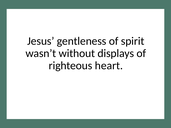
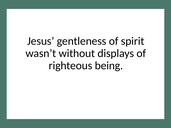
heart: heart -> being (109, 66)
